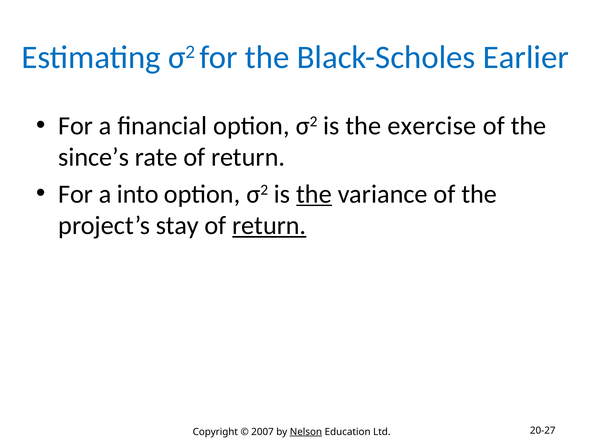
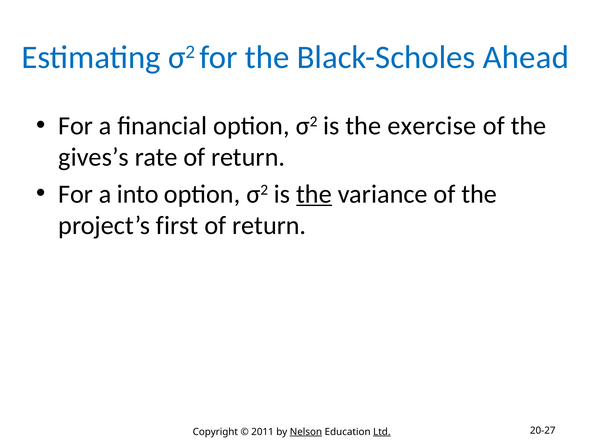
Earlier: Earlier -> Ahead (526, 57)
since’s: since’s -> gives’s (94, 157)
stay: stay -> first (177, 226)
return underline: present -> none (269, 226)
2007: 2007 -> 2011 (263, 432)
Ltd underline: none -> present (382, 432)
